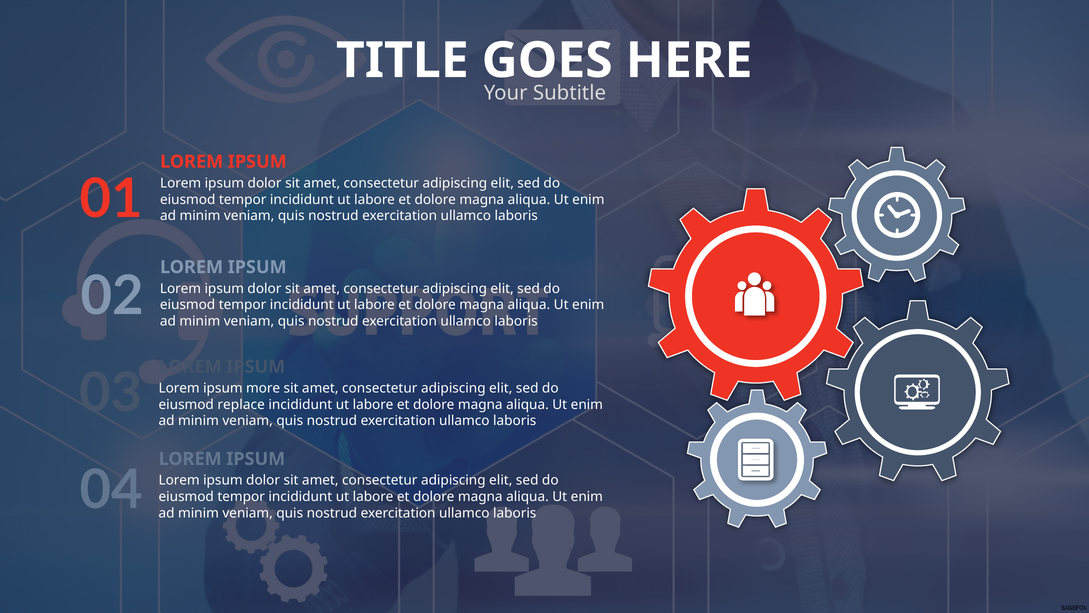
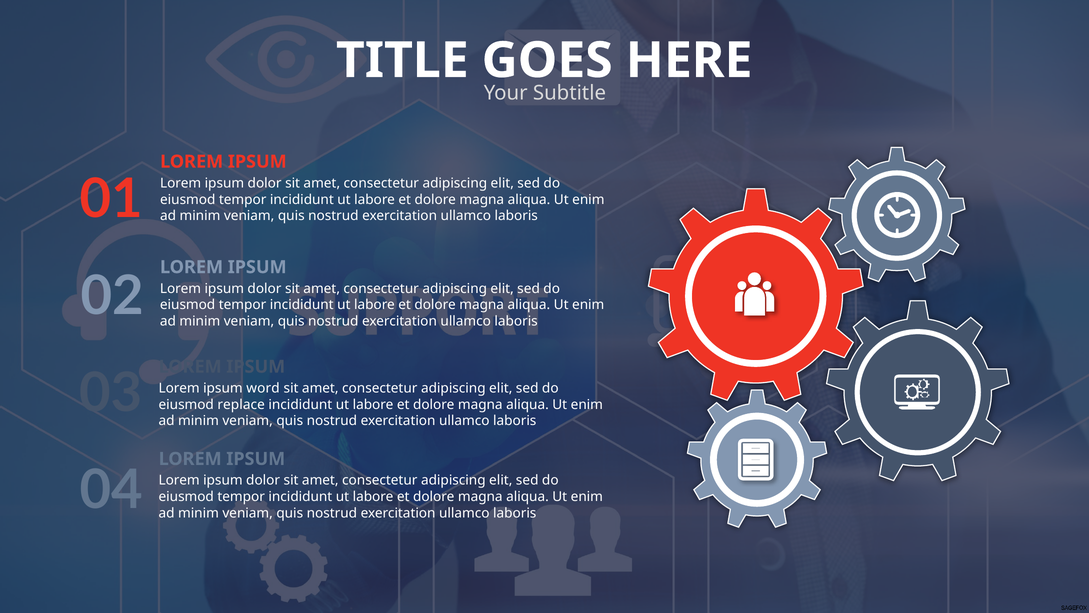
more: more -> word (263, 388)
